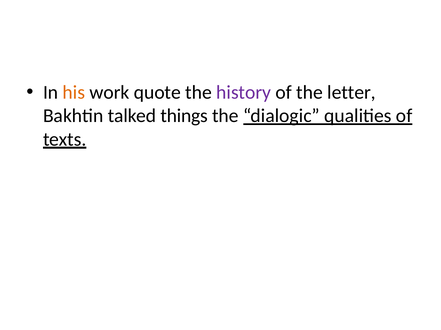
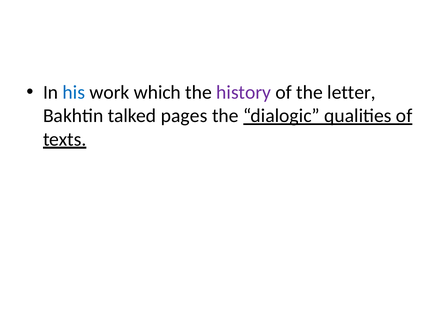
his colour: orange -> blue (74, 93)
quote: quote -> which (157, 93)
things: things -> pages (184, 116)
